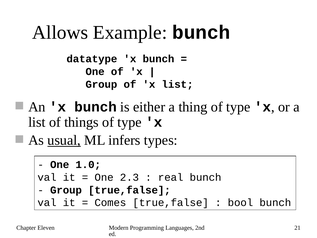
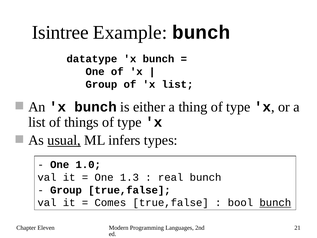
Allows: Allows -> Isintree (60, 32)
2.3: 2.3 -> 1.3 (129, 177)
bunch underline: none -> present (275, 203)
